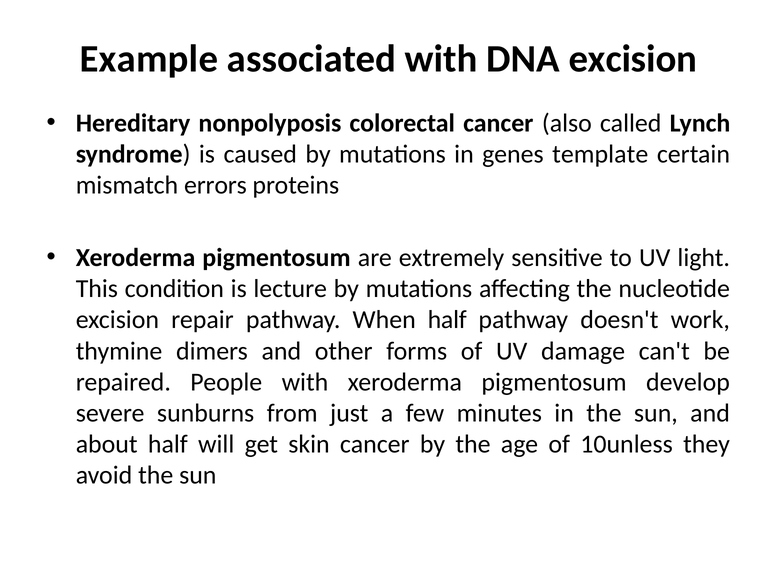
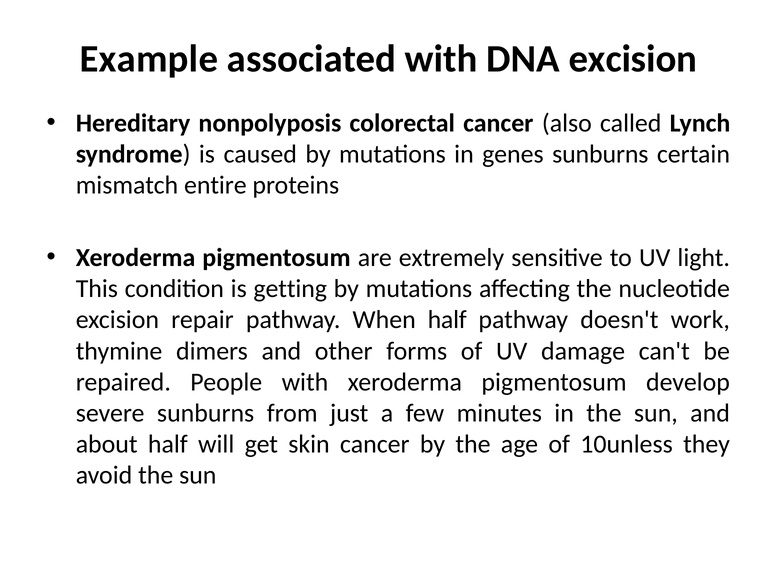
genes template: template -> sunburns (600, 154)
errors: errors -> entire (215, 185)
lecture: lecture -> getting (290, 289)
